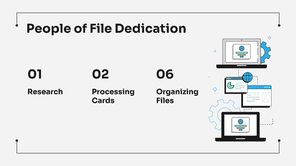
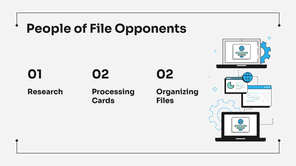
Dedication: Dedication -> Opponents (151, 29)
02 06: 06 -> 02 (165, 75)
